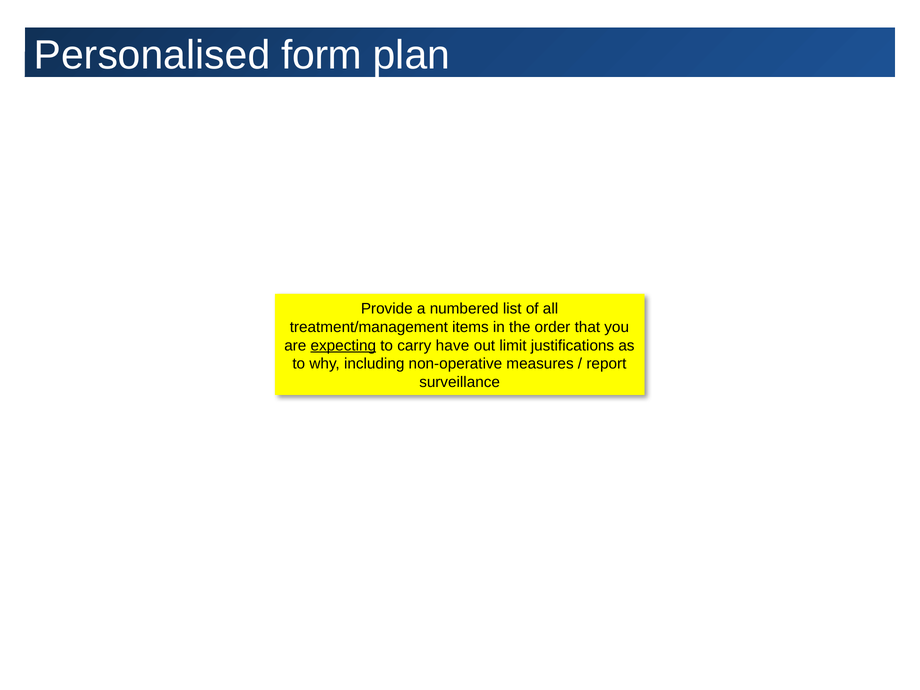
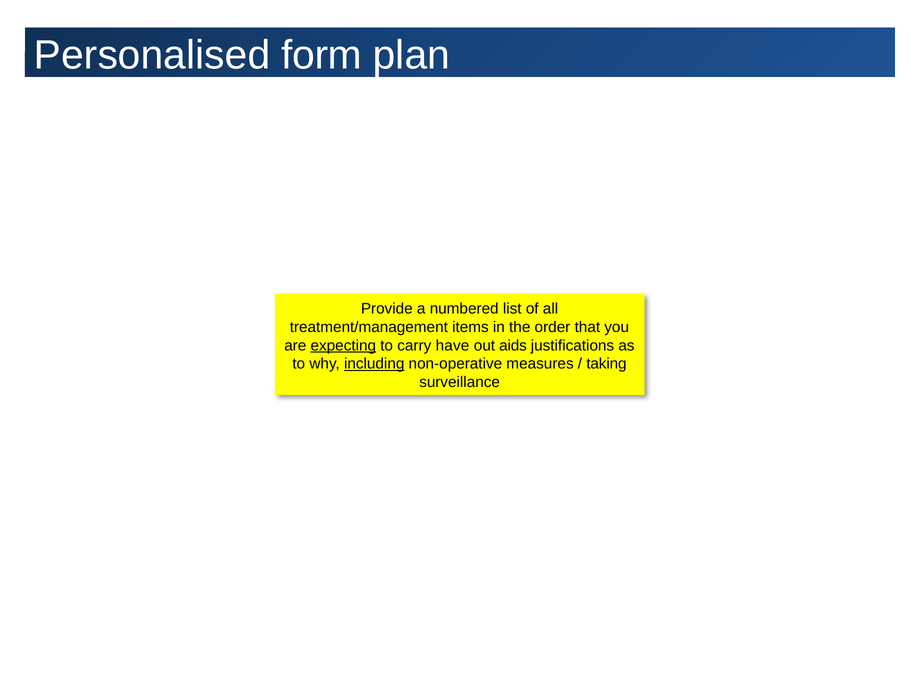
limit: limit -> aids (513, 345)
including underline: none -> present (374, 364)
report: report -> taking (606, 364)
